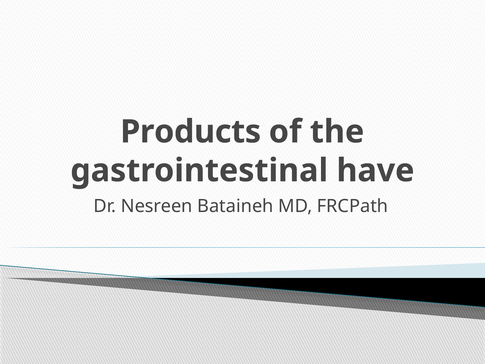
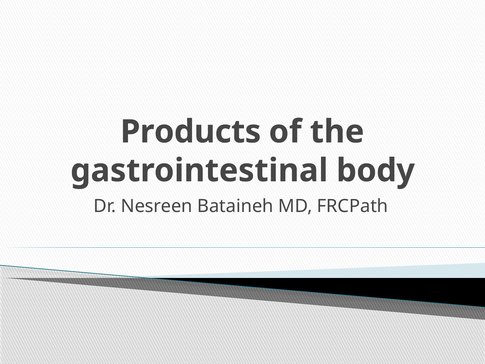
have: have -> body (376, 170)
